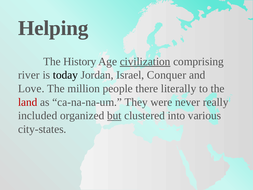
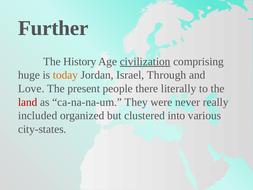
Helping: Helping -> Further (53, 28)
river: river -> huge (29, 75)
today colour: black -> orange (65, 75)
Conquer: Conquer -> Through (167, 75)
million: million -> present (84, 88)
but underline: present -> none (114, 115)
